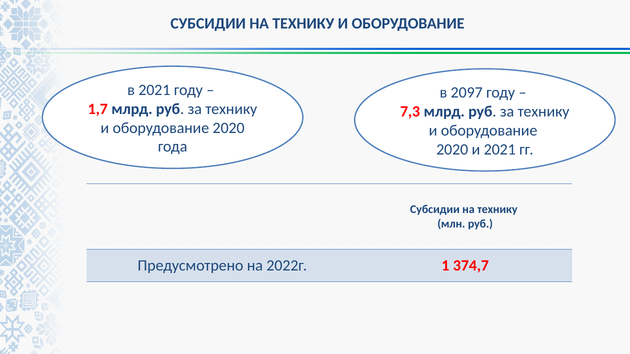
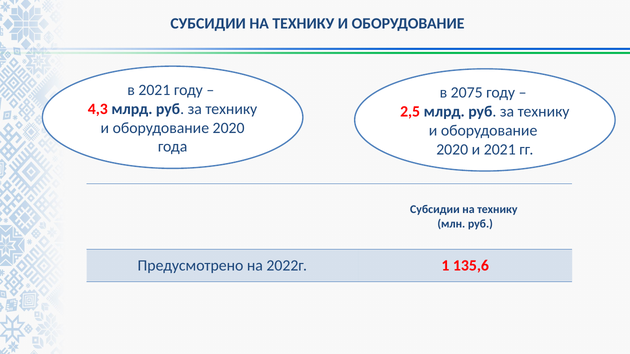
2097: 2097 -> 2075 (467, 93)
1,7: 1,7 -> 4,3 (98, 109)
7,3: 7,3 -> 2,5 (410, 112)
374,7: 374,7 -> 135,6 (471, 266)
